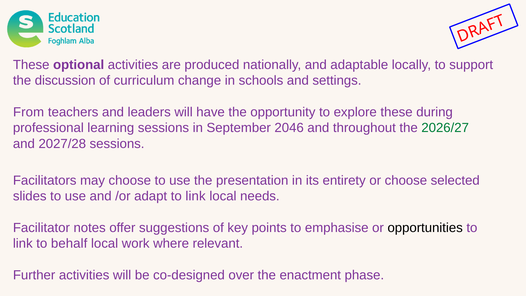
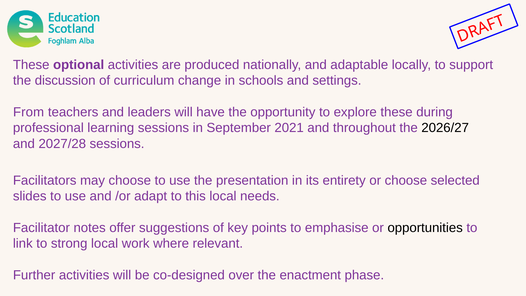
2046: 2046 -> 2021 (289, 128)
2026/27 colour: green -> black (445, 128)
adapt to link: link -> this (196, 196)
behalf: behalf -> strong (69, 244)
